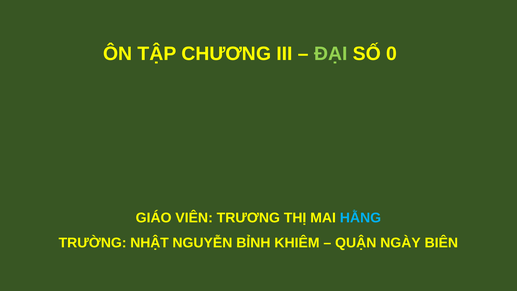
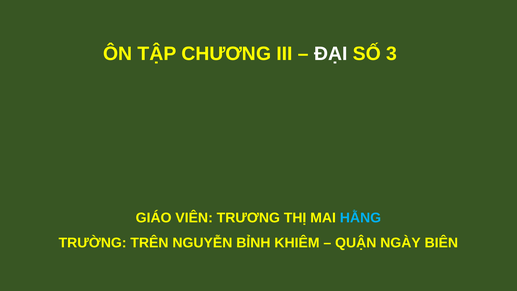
ĐẠI colour: light green -> white (331, 54)
0: 0 -> 3 (392, 54)
NHẬT: NHẬT -> TRÊN (149, 243)
